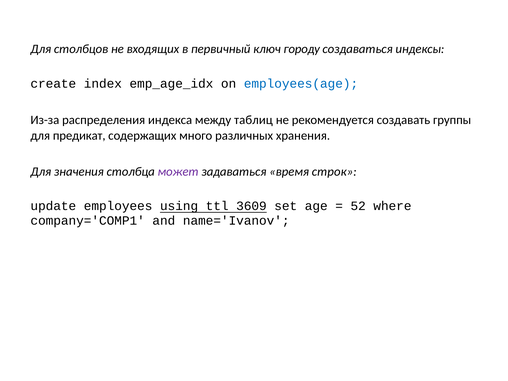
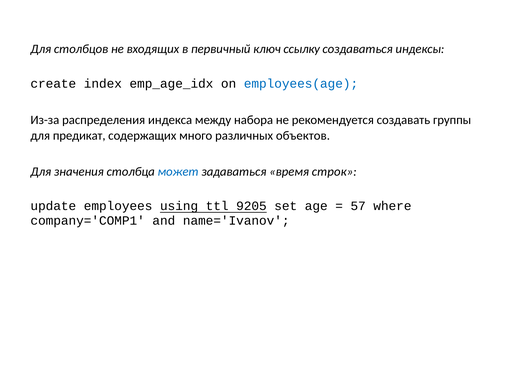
городу: городу -> ссылку (302, 49)
таблиц: таблиц -> набора (254, 120)
хранения: хранения -> объектов (303, 135)
может colour: purple -> blue (178, 172)
3609: 3609 -> 9205 (251, 206)
52: 52 -> 57 (358, 206)
